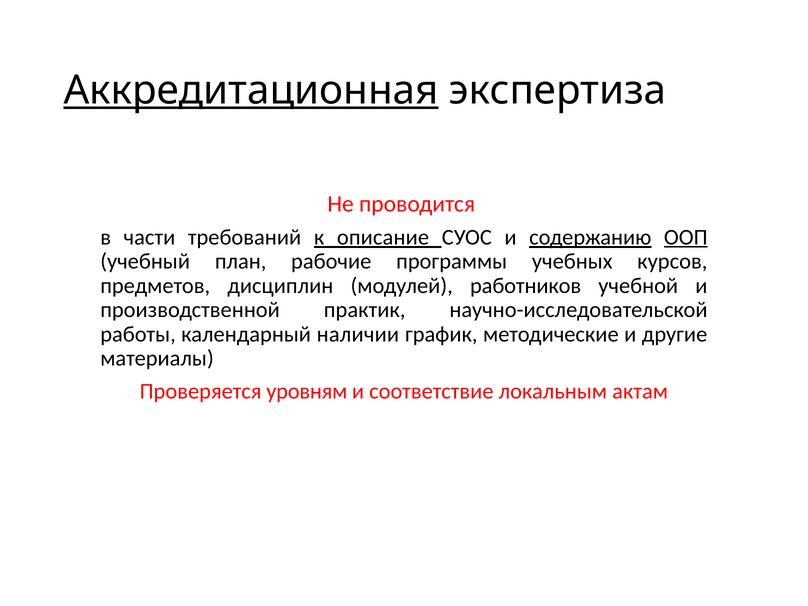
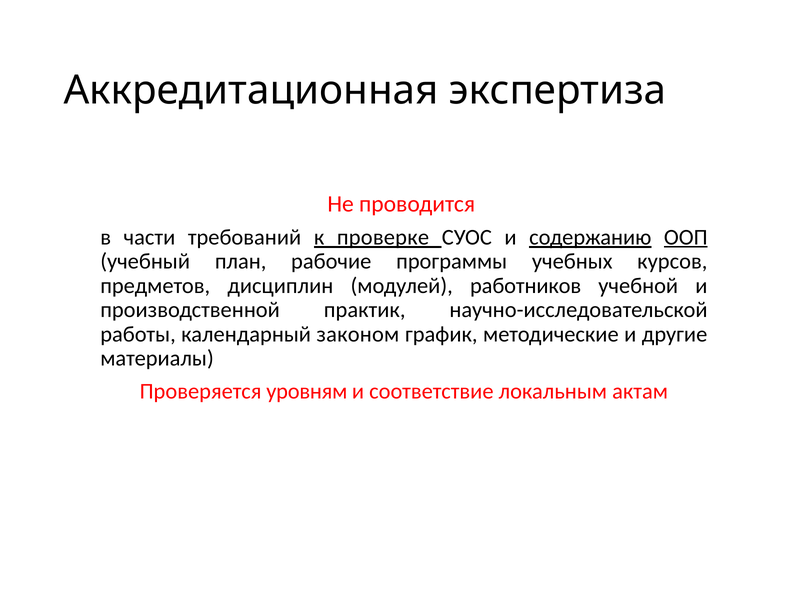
Аккредитационная underline: present -> none (251, 91)
описание: описание -> проверке (383, 237)
наличии: наличии -> законом (358, 334)
